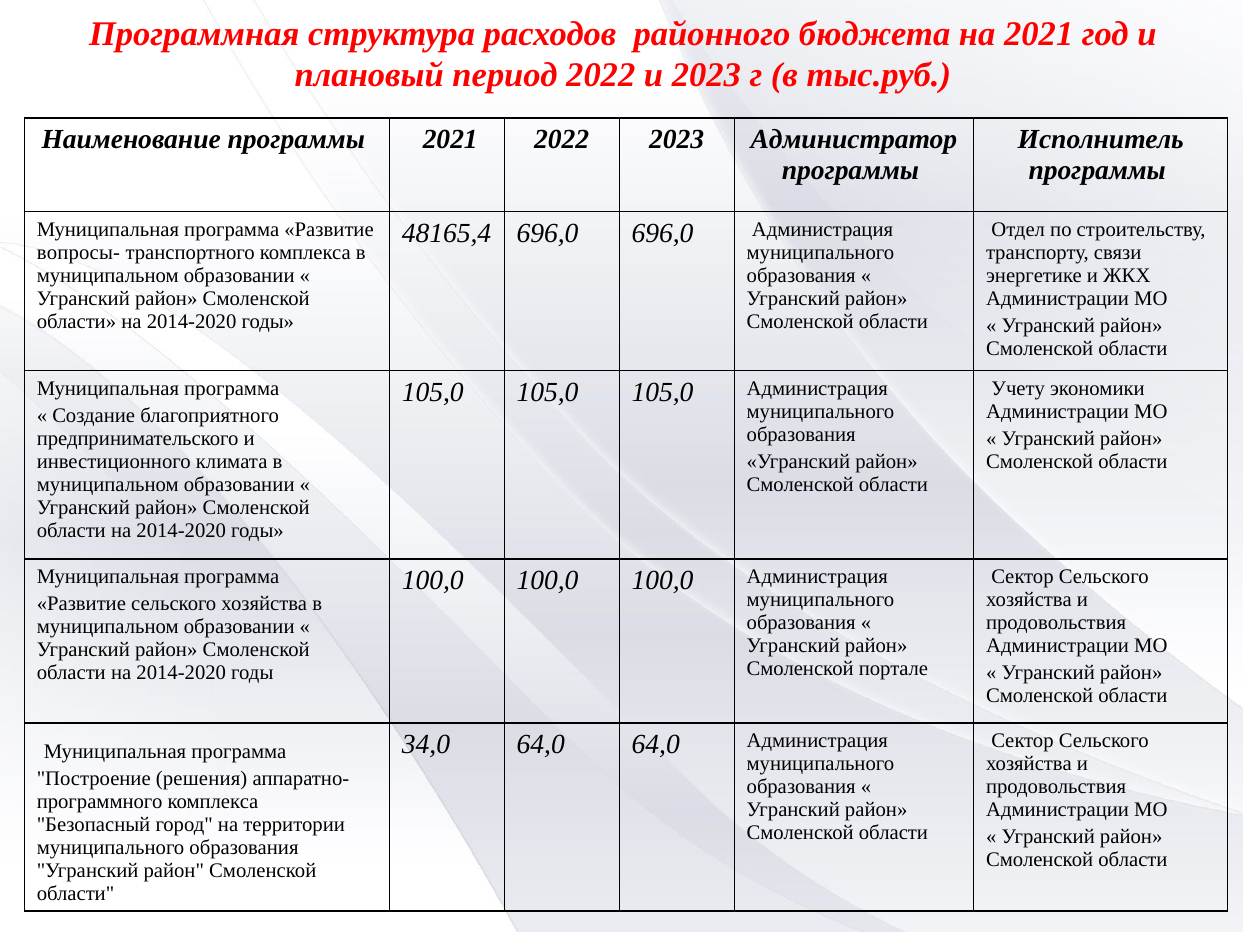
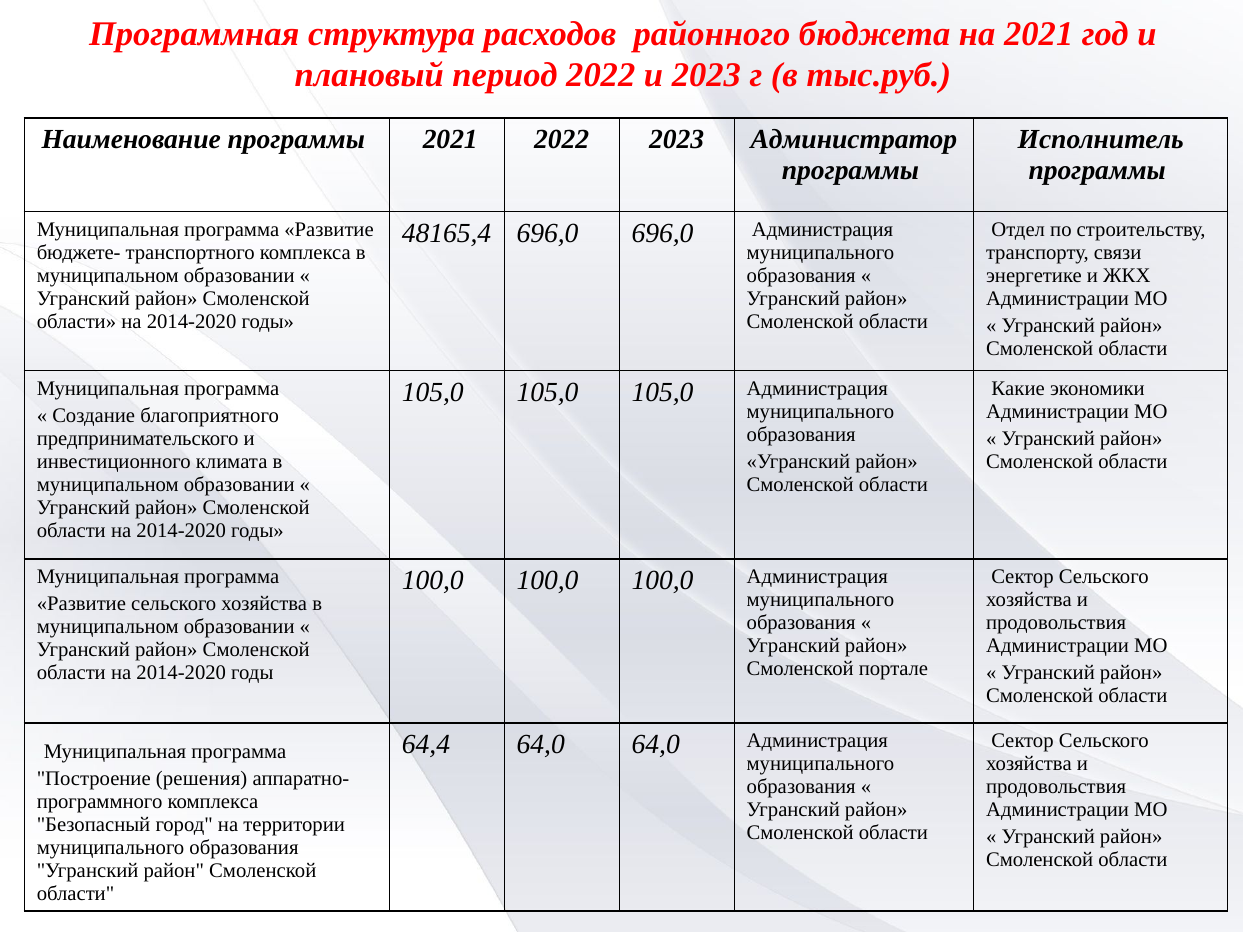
вопросы-: вопросы- -> бюджете- (79, 253)
Учету: Учету -> Какие (1018, 388)
34,0: 34,0 -> 64,4 (426, 745)
